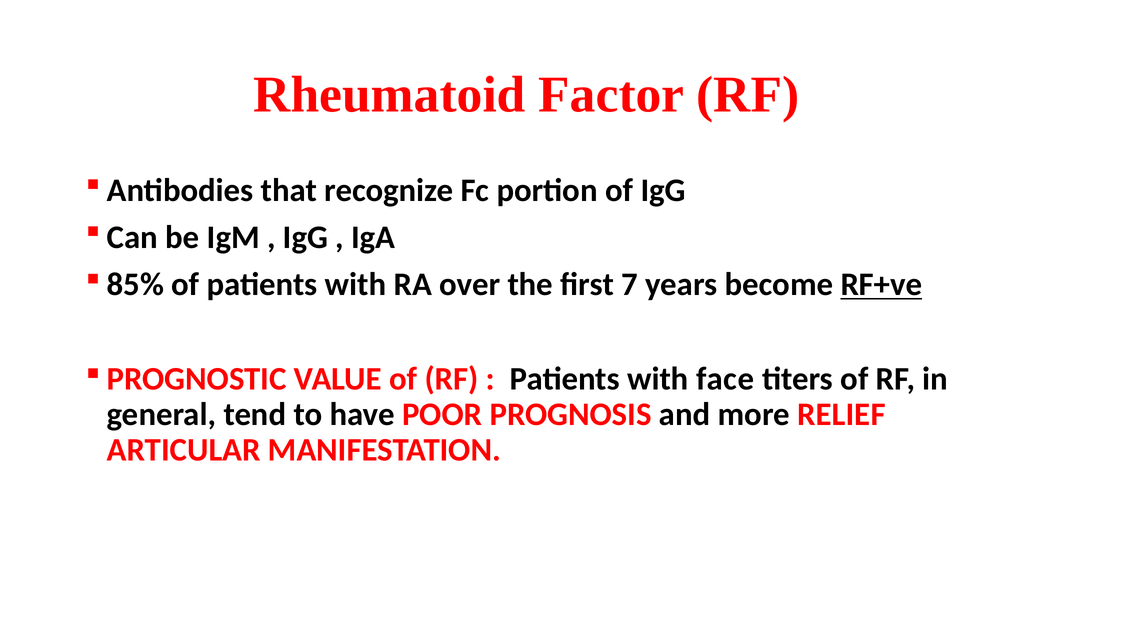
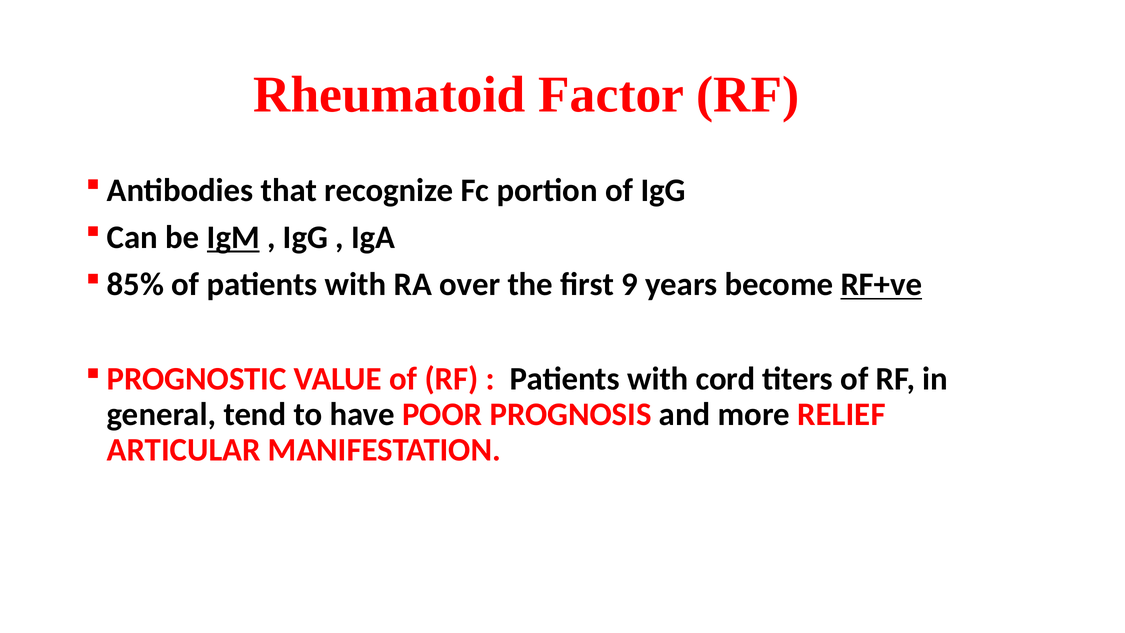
IgM underline: none -> present (233, 237)
7: 7 -> 9 (630, 285)
face: face -> cord (725, 379)
